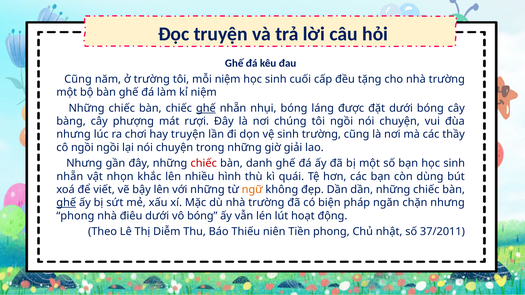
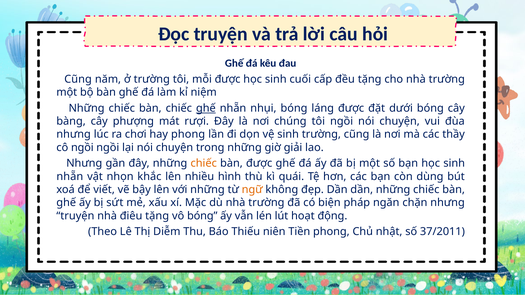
mỗi niệm: niệm -> được (228, 79)
hay truyện: truyện -> phong (188, 135)
chiếc colour: red -> orange (204, 164)
bàn danh: danh -> được (259, 164)
ghế underline: present -> none (66, 203)
phong: phong -> truyện (75, 216)
điêu dưới: dưới -> tặng (157, 216)
